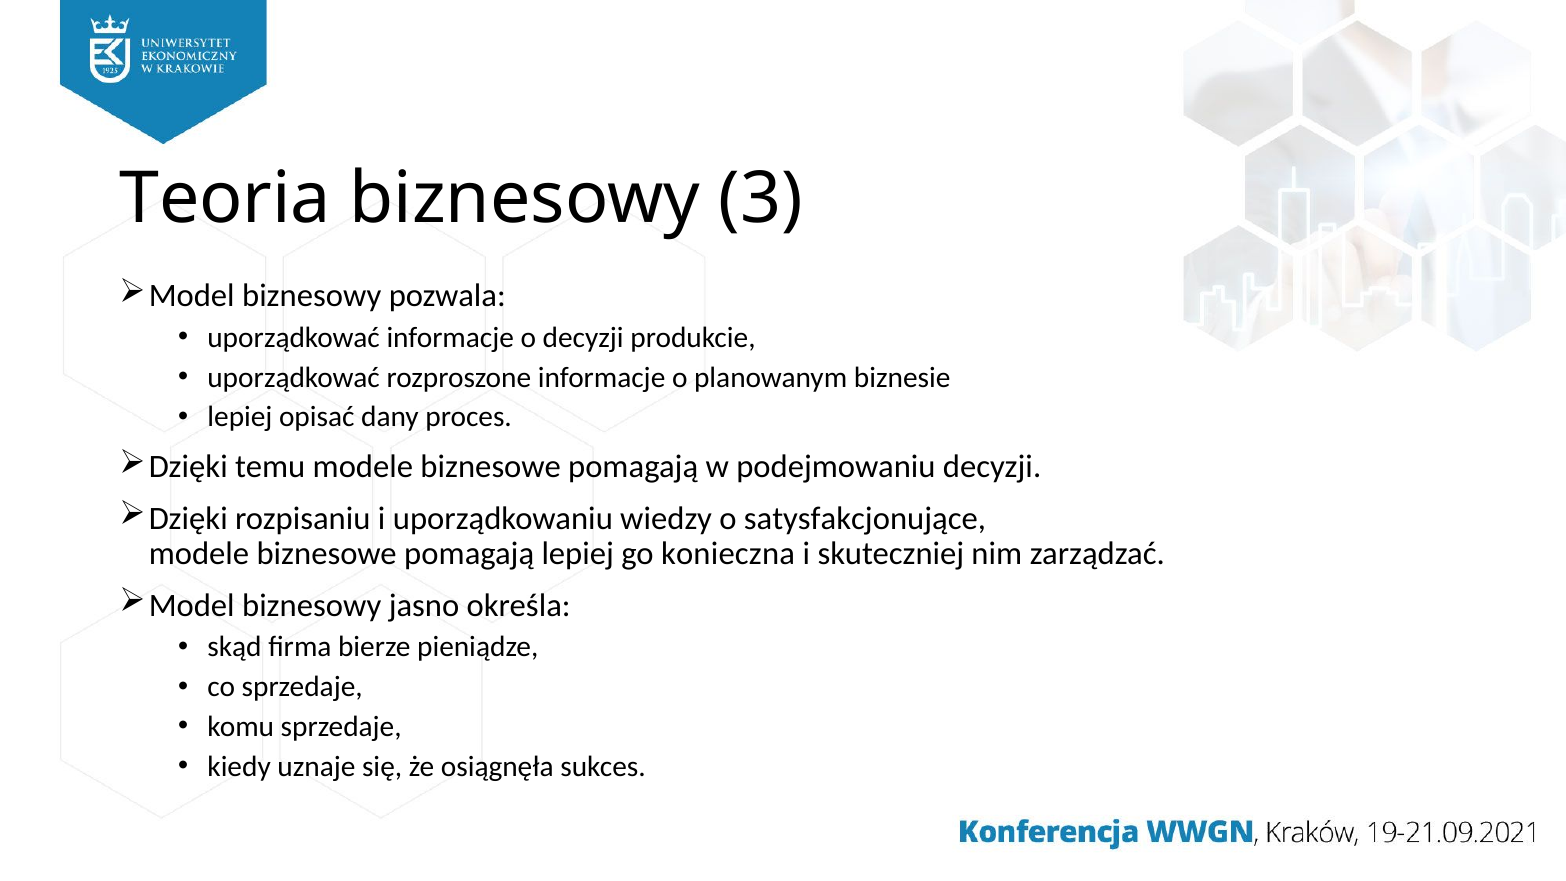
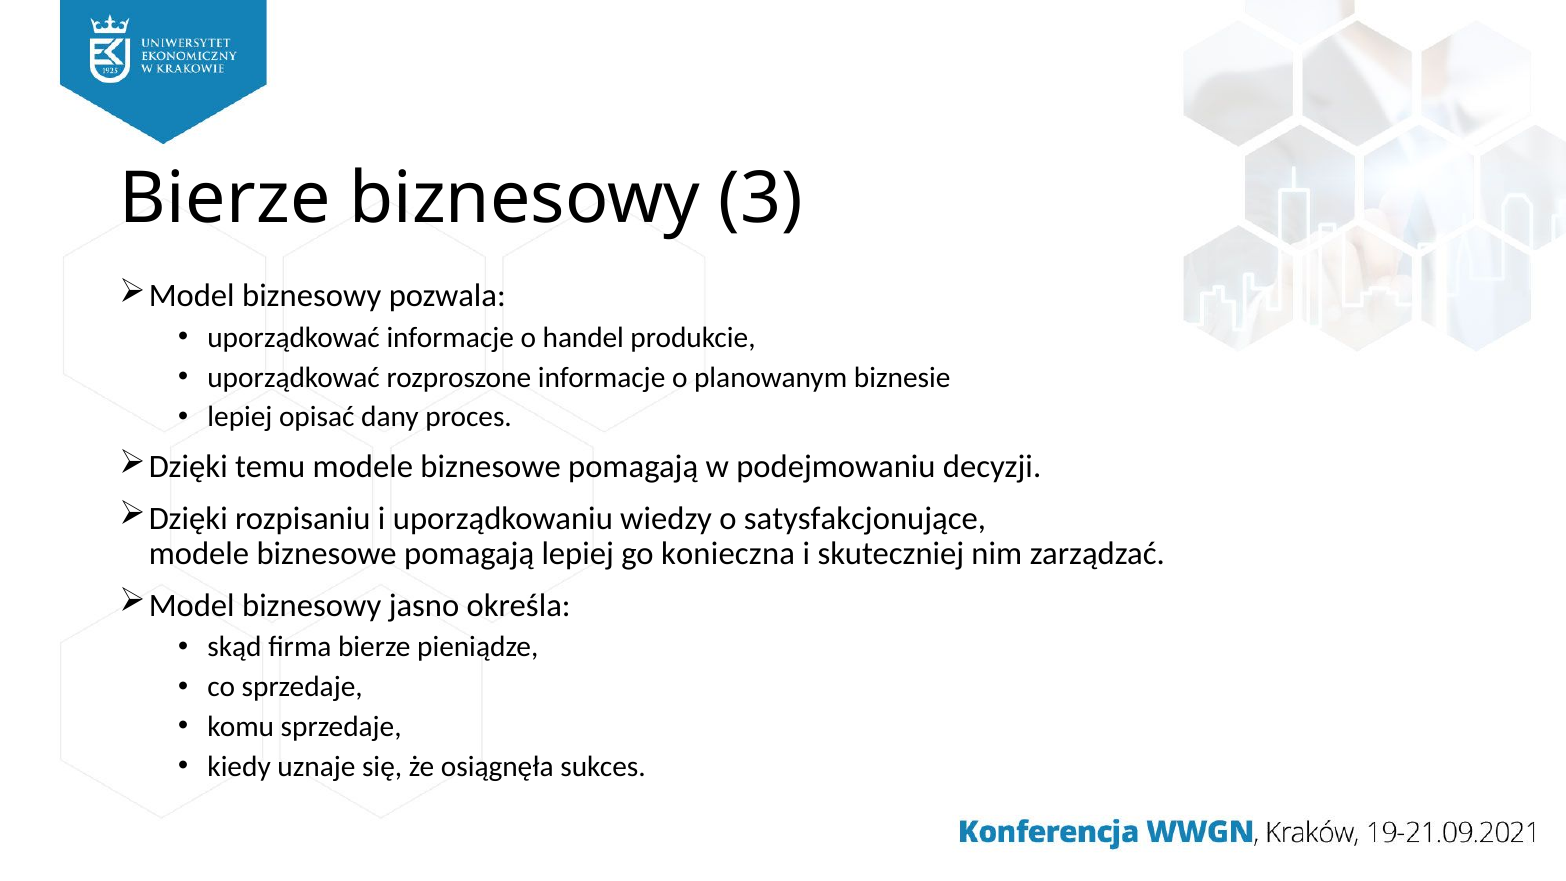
Teoria: Teoria -> Bierze (225, 199)
o decyzji: decyzji -> handel (583, 337)
